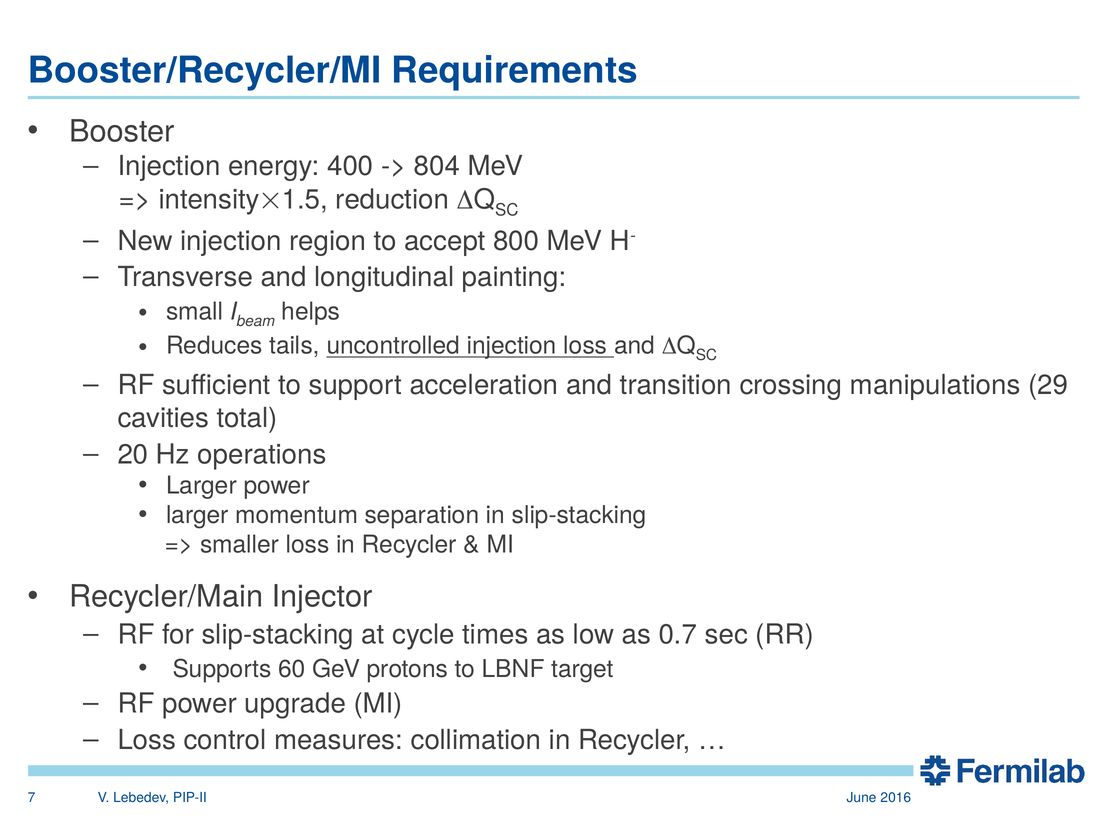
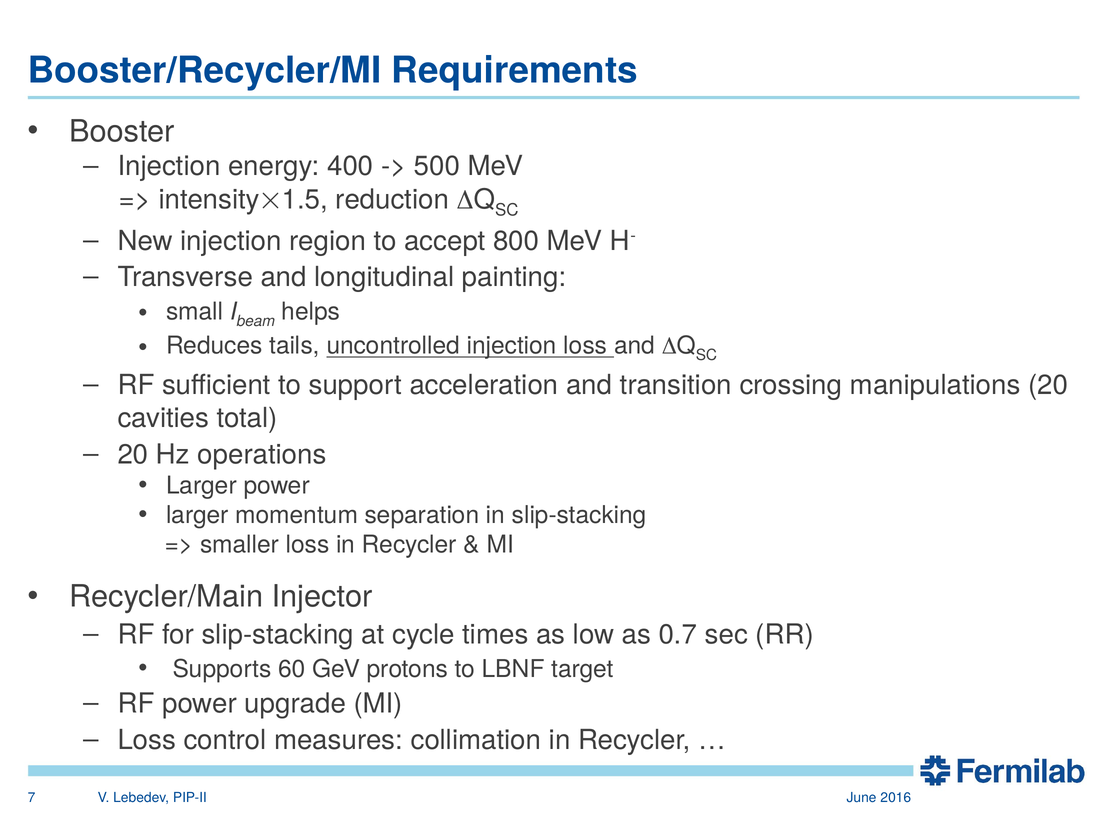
804: 804 -> 500 (437, 166)
manipulations 29: 29 -> 20 (1048, 385)
